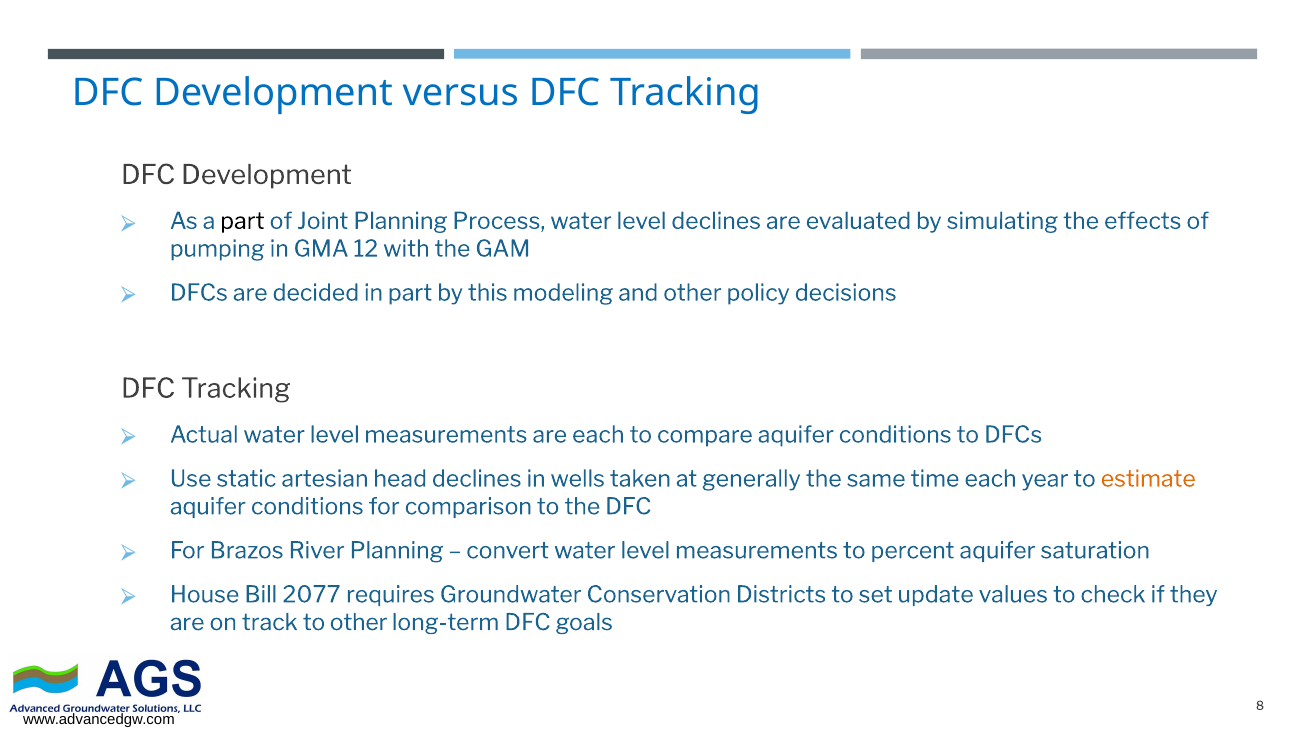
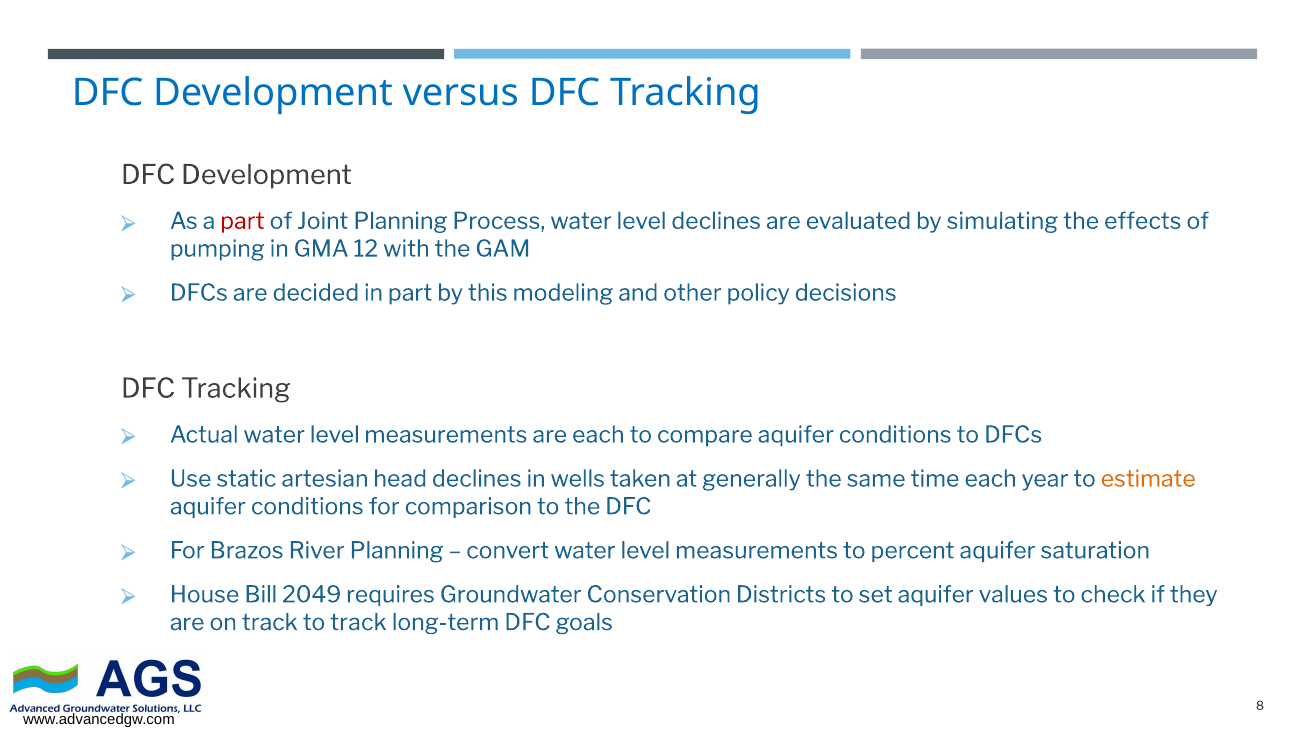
part colour: black -> red (242, 221)
2077: 2077 -> 2049 (312, 595)
set update: update -> aquifer (936, 595)
to other: other -> track (358, 623)
